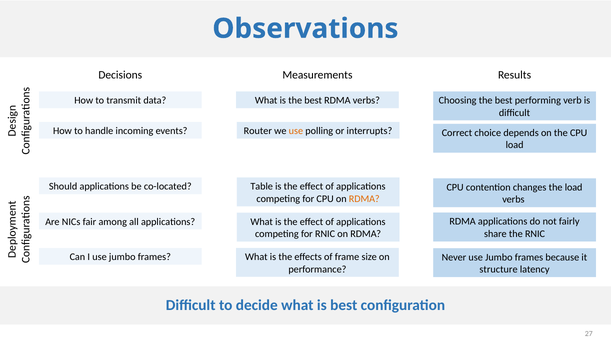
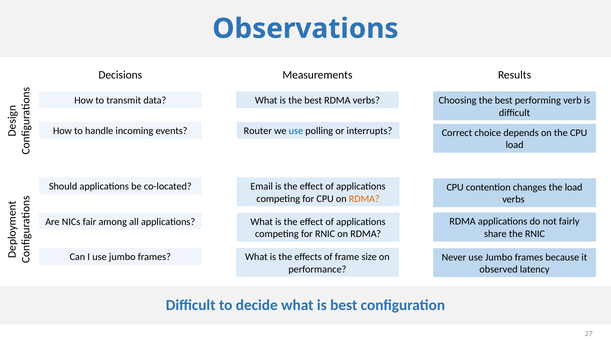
use colour: orange -> blue (296, 131)
Table: Table -> Email (262, 187)
structure: structure -> observed (499, 270)
